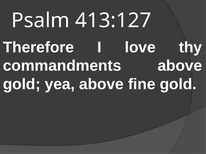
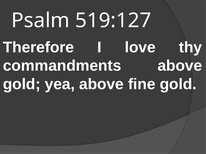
413:127: 413:127 -> 519:127 (113, 21)
